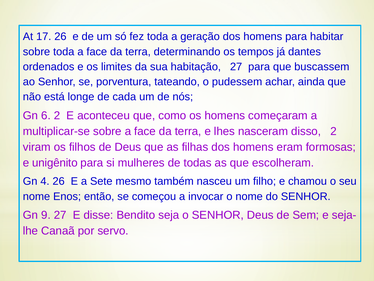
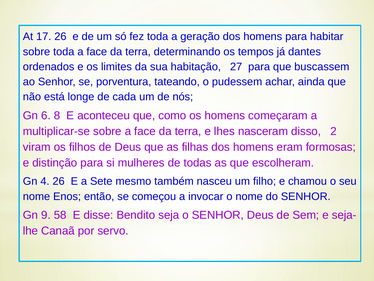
6 2: 2 -> 8 (57, 115)
unigênito: unigênito -> distinção (55, 163)
9 27: 27 -> 58 (60, 215)
